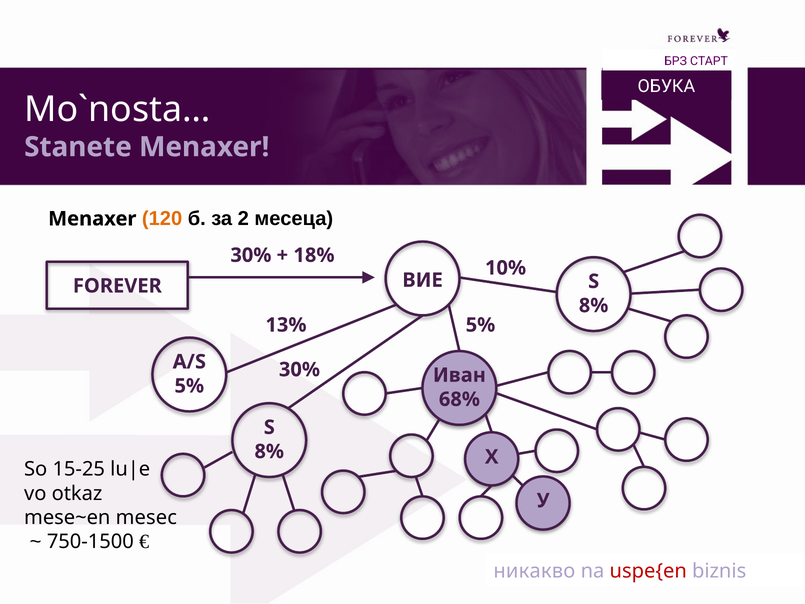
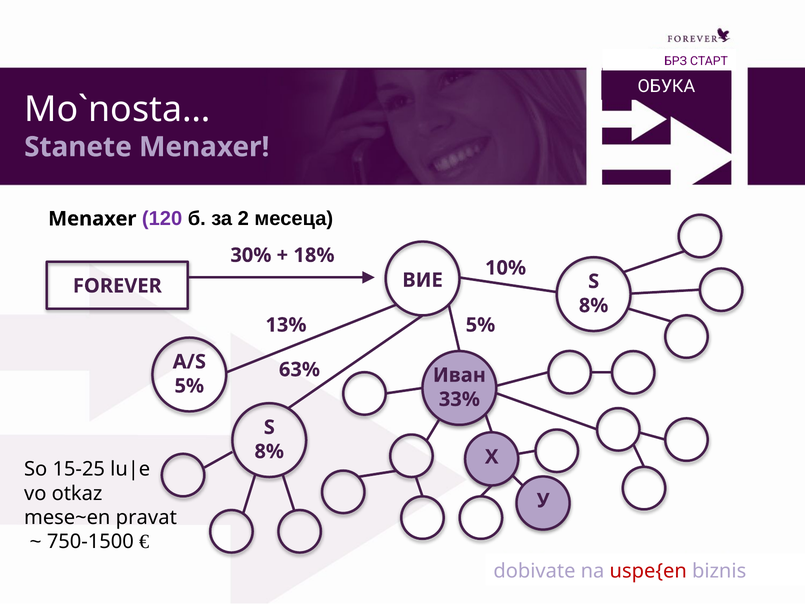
120 colour: orange -> purple (162, 219)
30%: 30% -> 63% (299, 369)
68%: 68% -> 33% (459, 399)
mesec: mesec -> pravat (146, 517)
никакво: никакво -> dobivate (534, 571)
